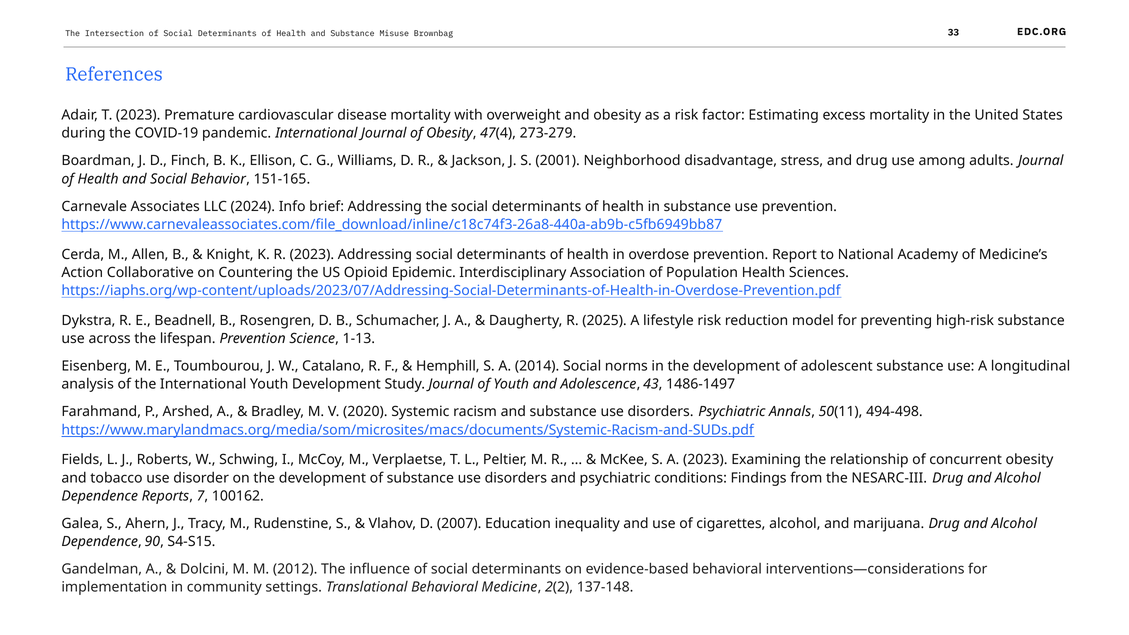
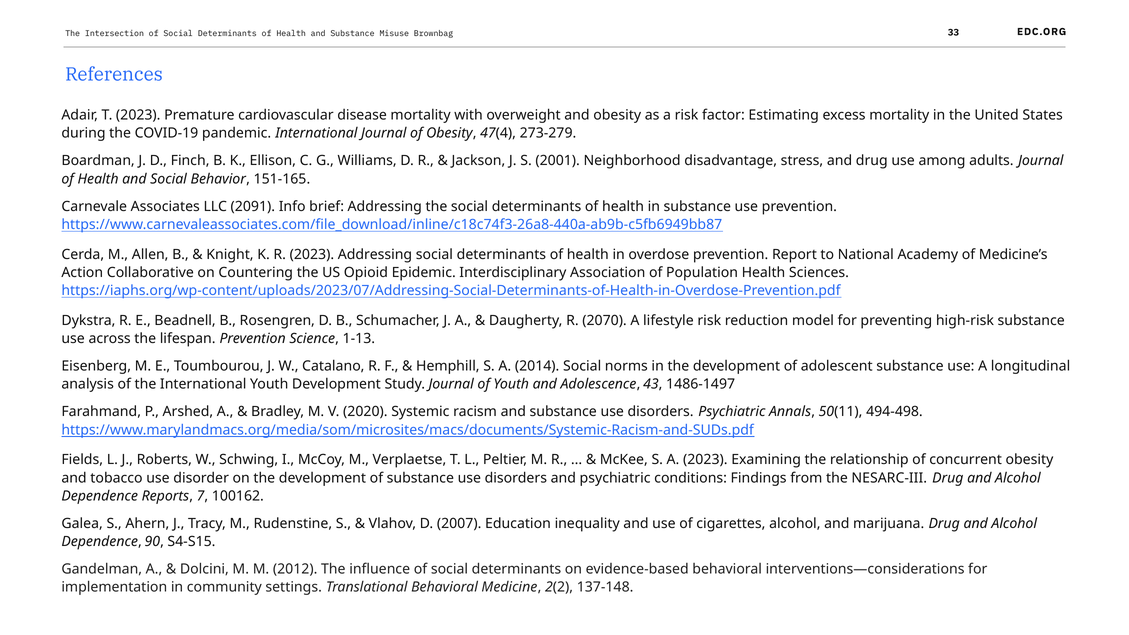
2024: 2024 -> 2091 (253, 206)
2025: 2025 -> 2070 (605, 321)
